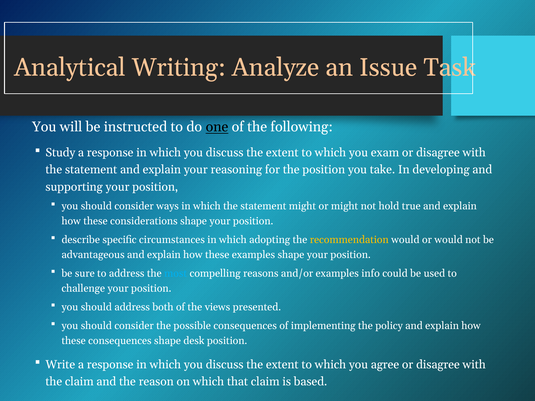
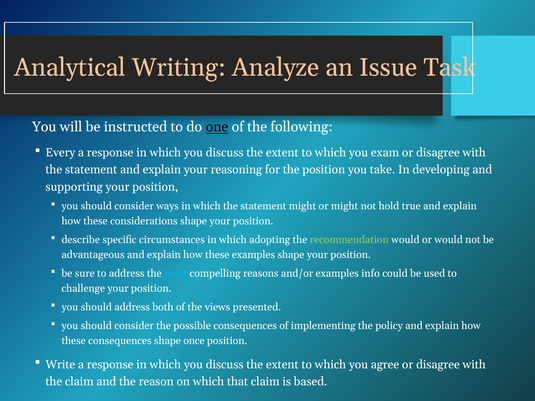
Study: Study -> Every (60, 153)
recommendation colour: yellow -> light green (349, 240)
desk: desk -> once (194, 341)
